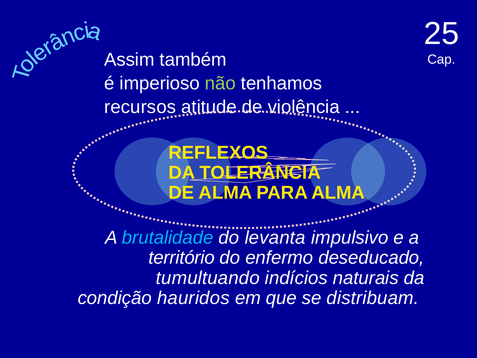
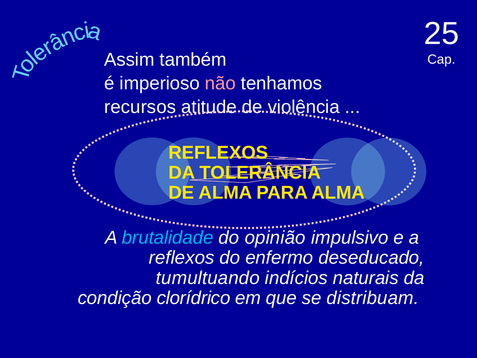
não colour: light green -> pink (220, 83)
levanta: levanta -> opinião (275, 238)
território: território -> reflexos (182, 258)
hauridos: hauridos -> clorídrico (194, 298)
